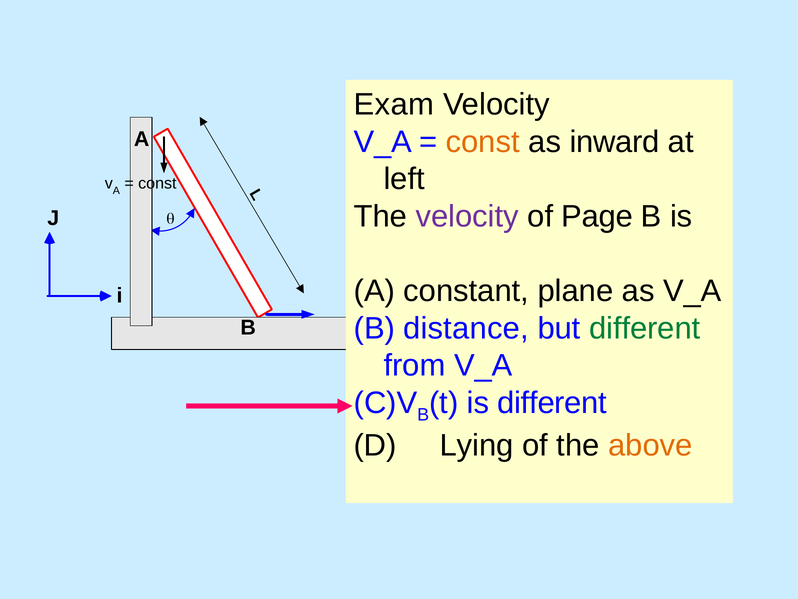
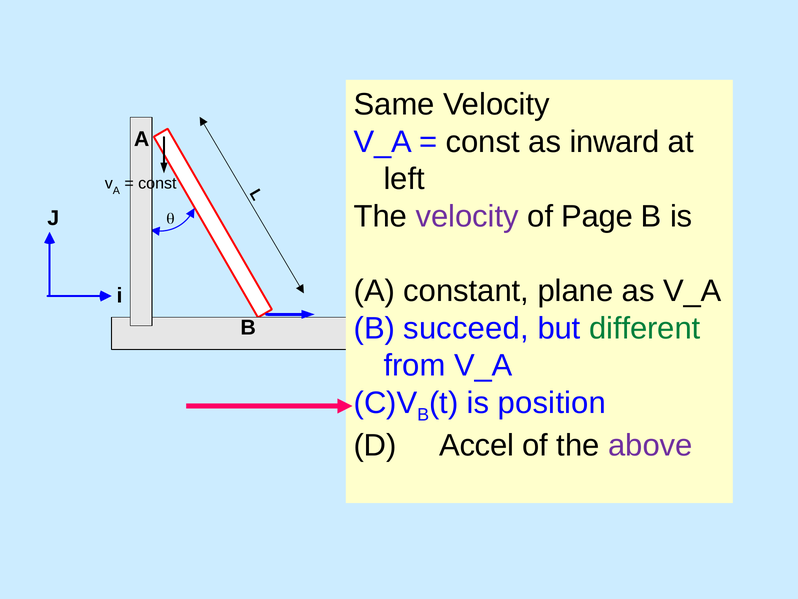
Exam: Exam -> Same (394, 105)
const colour: orange -> black (483, 142)
distance: distance -> succeed (466, 328)
is different: different -> position (552, 403)
Lying: Lying -> Accel (477, 445)
above colour: orange -> purple (650, 445)
